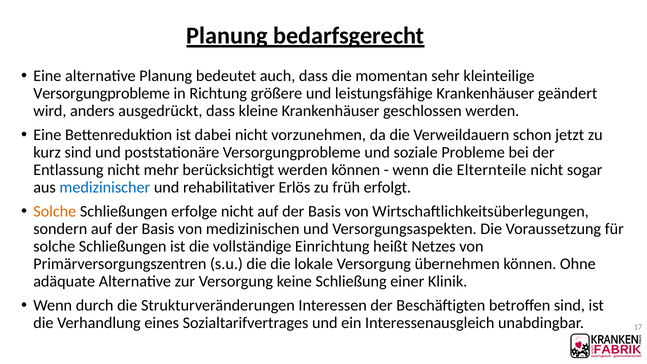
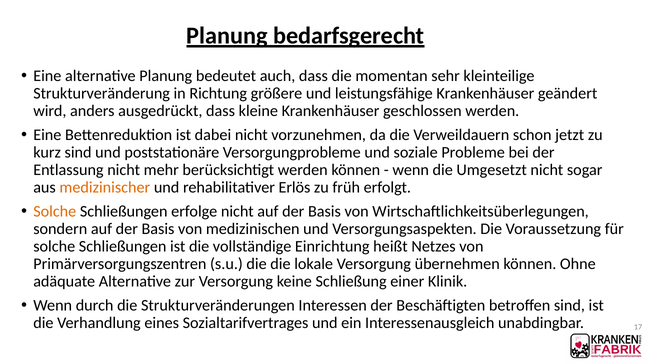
Versorgungprobleme: Versorgungprobleme -> Strukturveränderung (102, 93)
Elternteile: Elternteile -> Umgesetzt (492, 170)
medizinischer colour: blue -> orange (105, 187)
